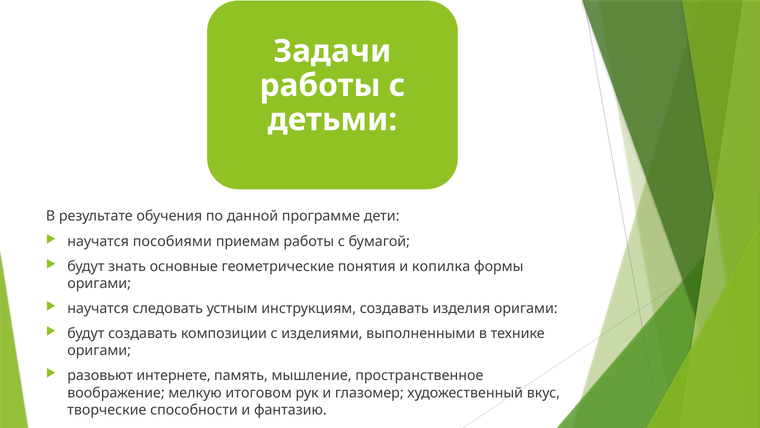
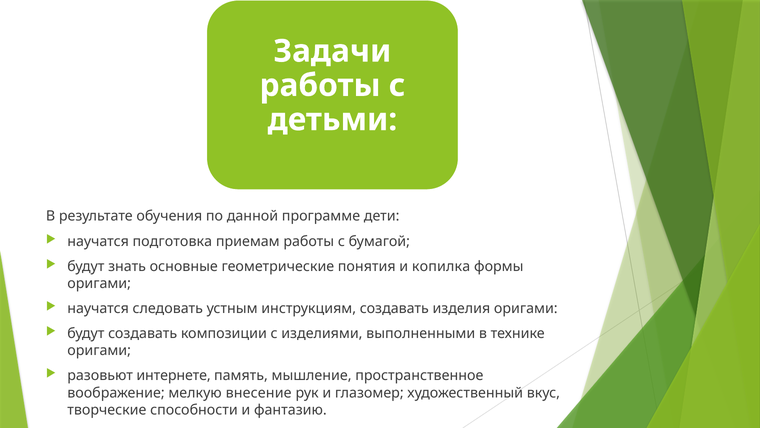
пособиями: пособиями -> подготовка (172, 241)
итоговом: итоговом -> внесение (259, 392)
